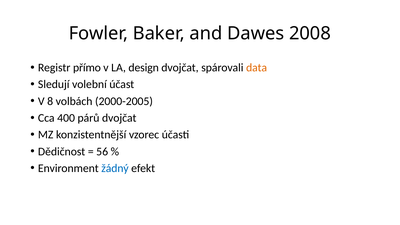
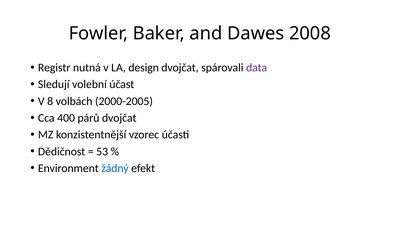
přímo: přímo -> nutná (87, 68)
data colour: orange -> purple (257, 68)
56: 56 -> 53 (102, 151)
